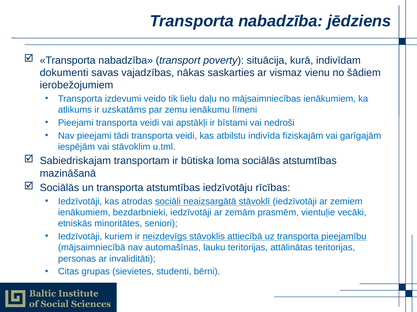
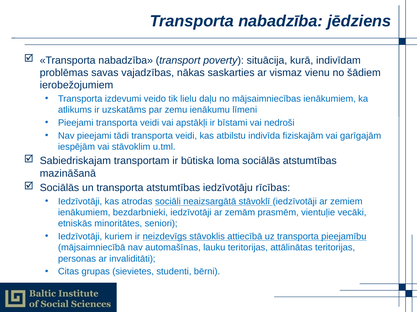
dokumenti: dokumenti -> problēmas (64, 73)
